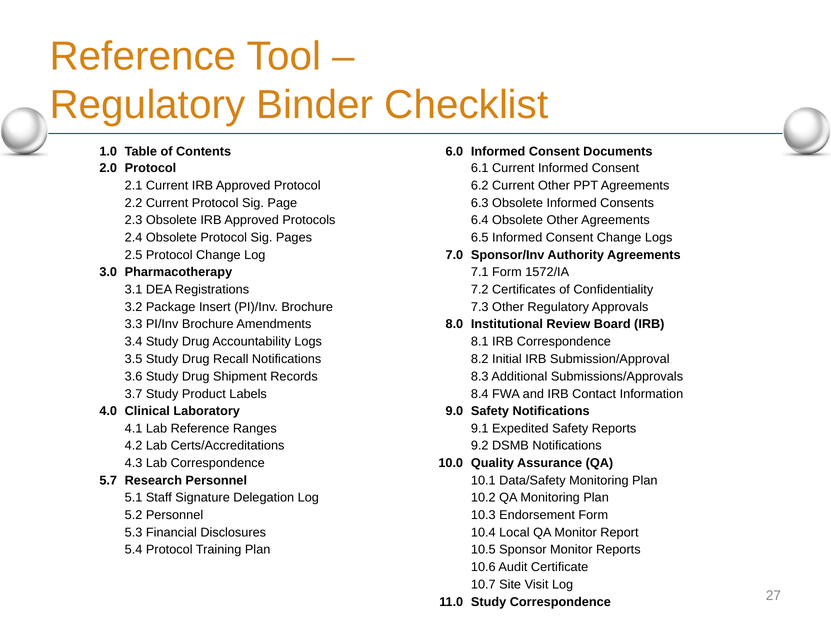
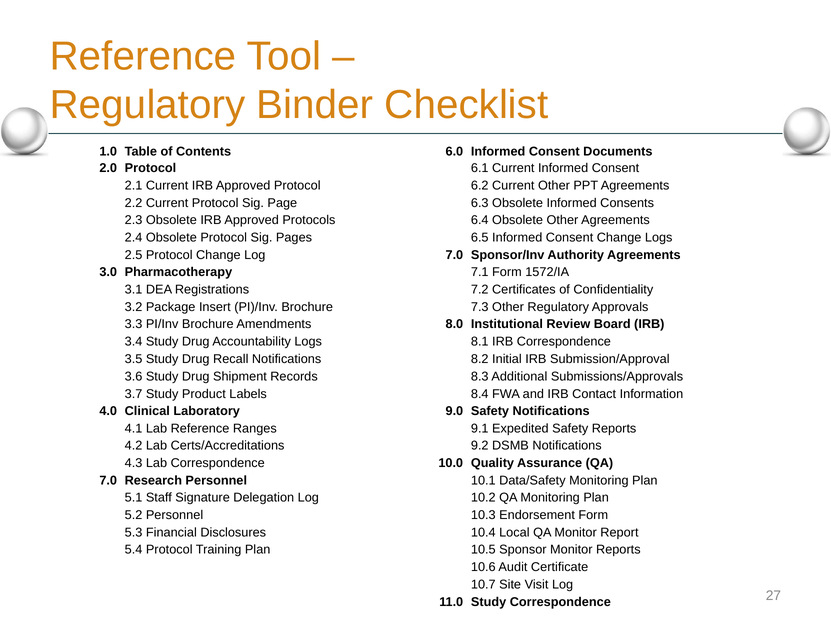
5.7: 5.7 -> 7.0 (108, 480)
